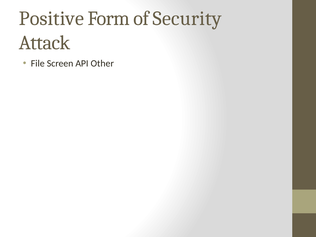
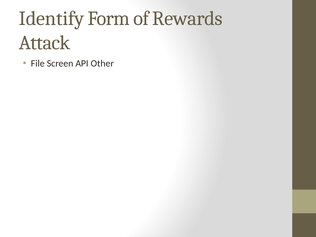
Positive: Positive -> Identify (52, 19)
Security: Security -> Rewards (187, 19)
